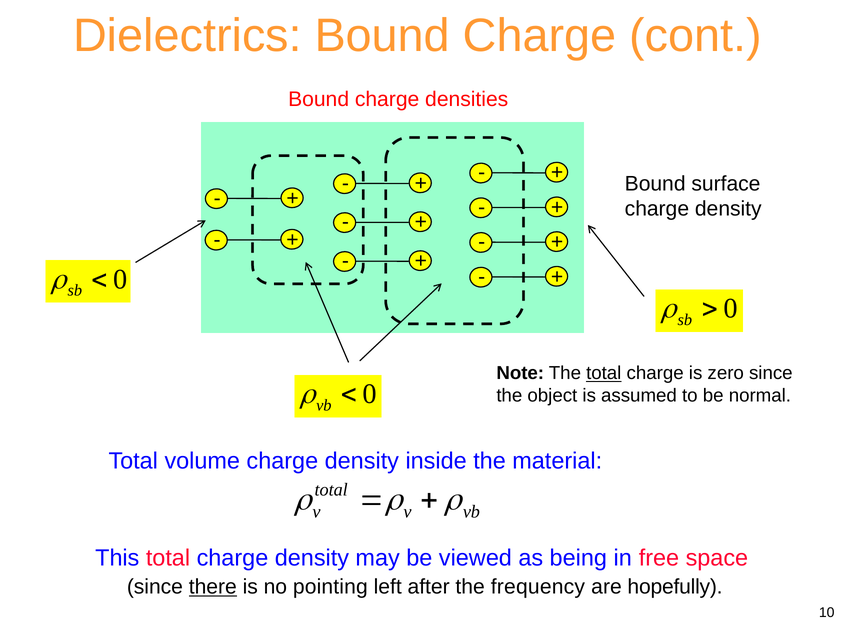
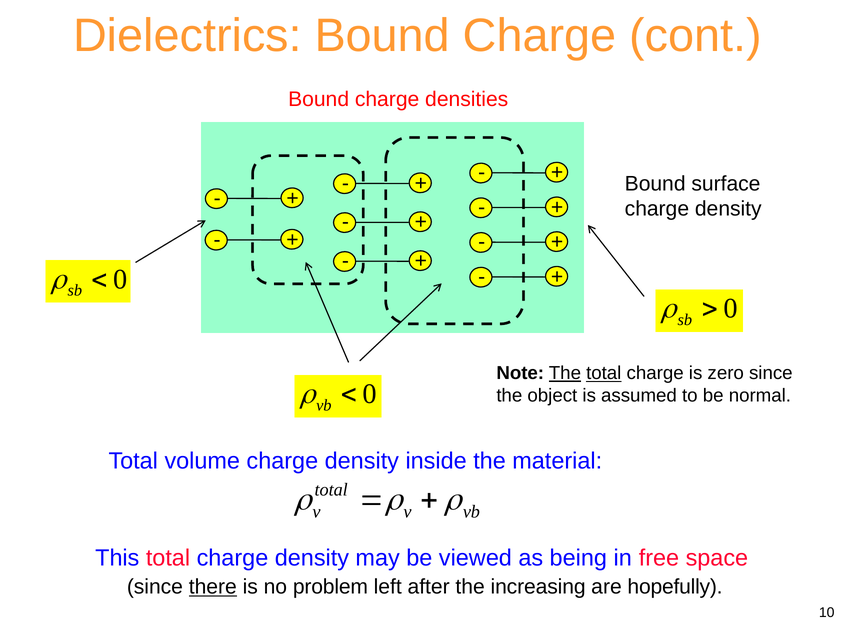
The underline: none -> present (565, 373)
pointing: pointing -> problem (330, 586)
frequency: frequency -> increasing (538, 586)
